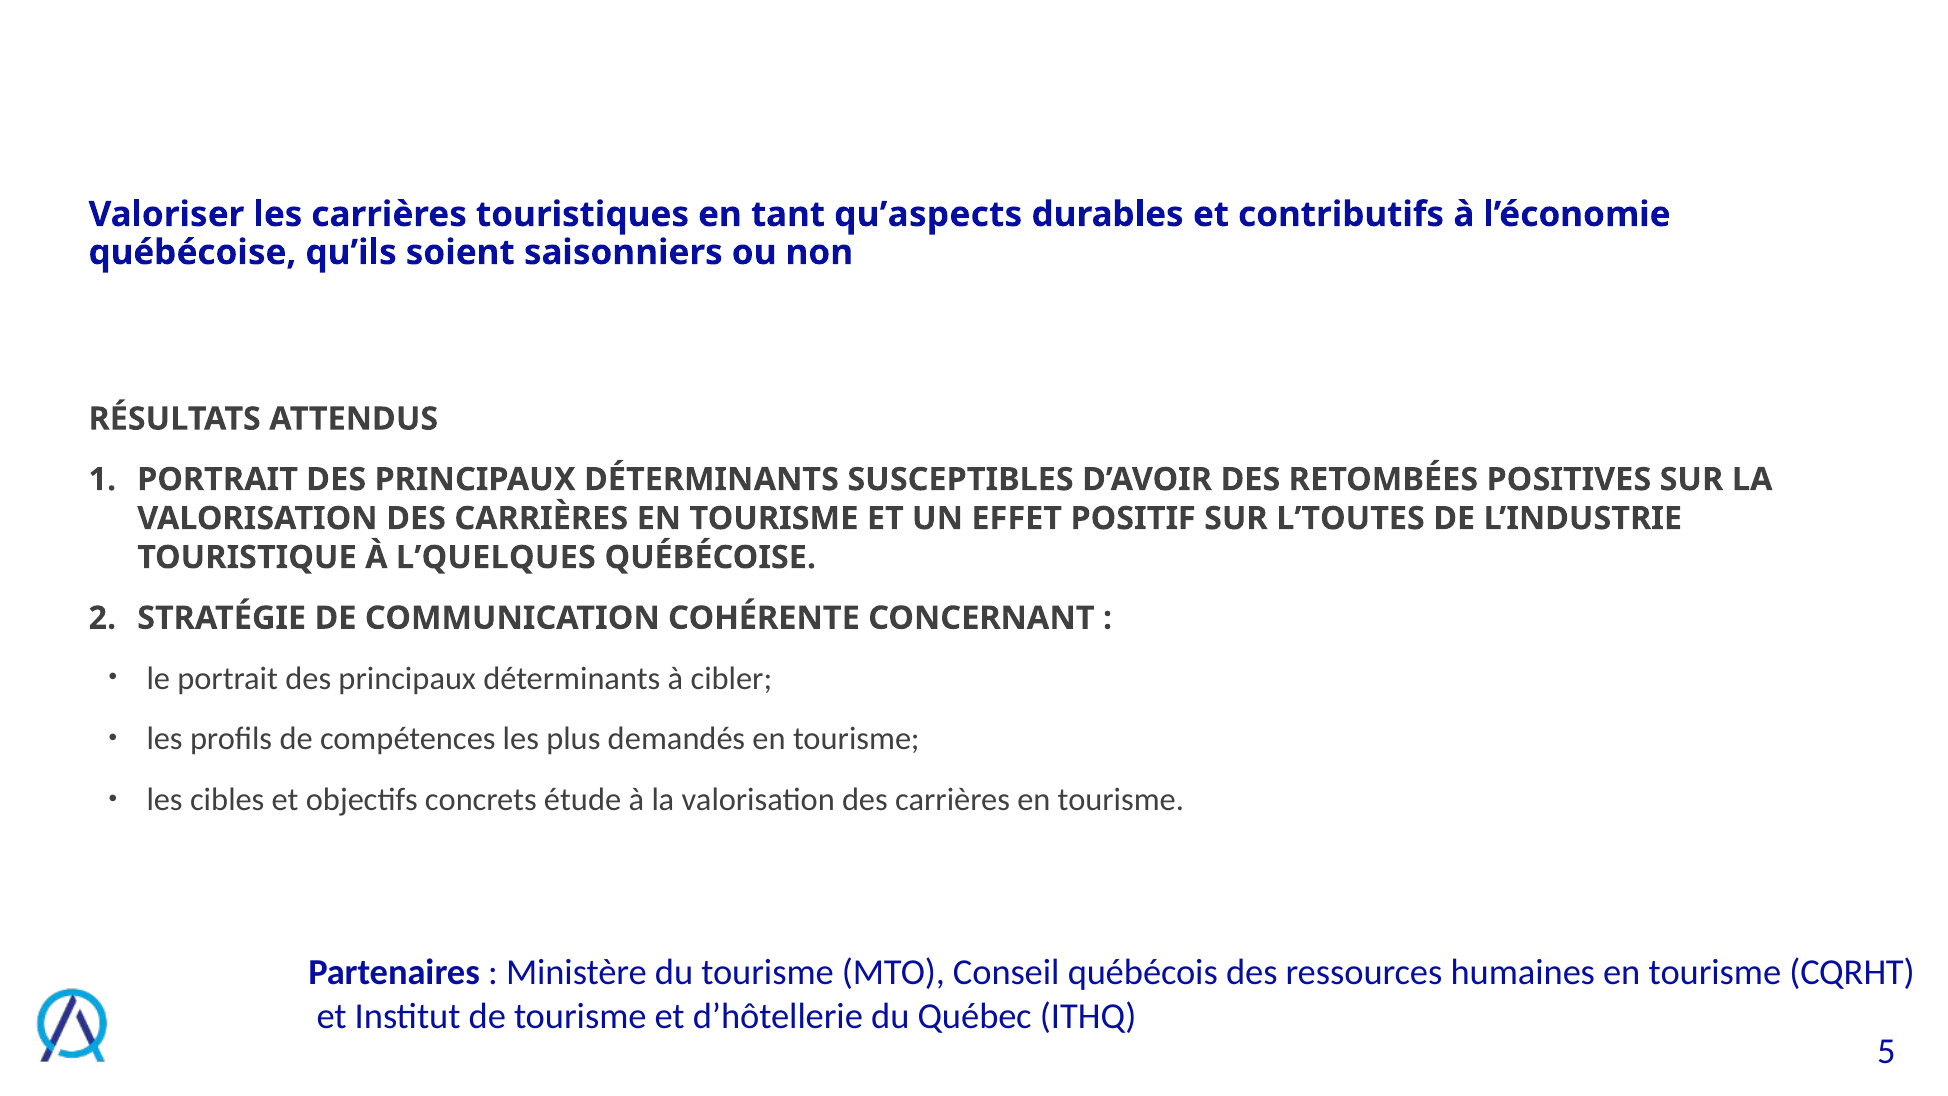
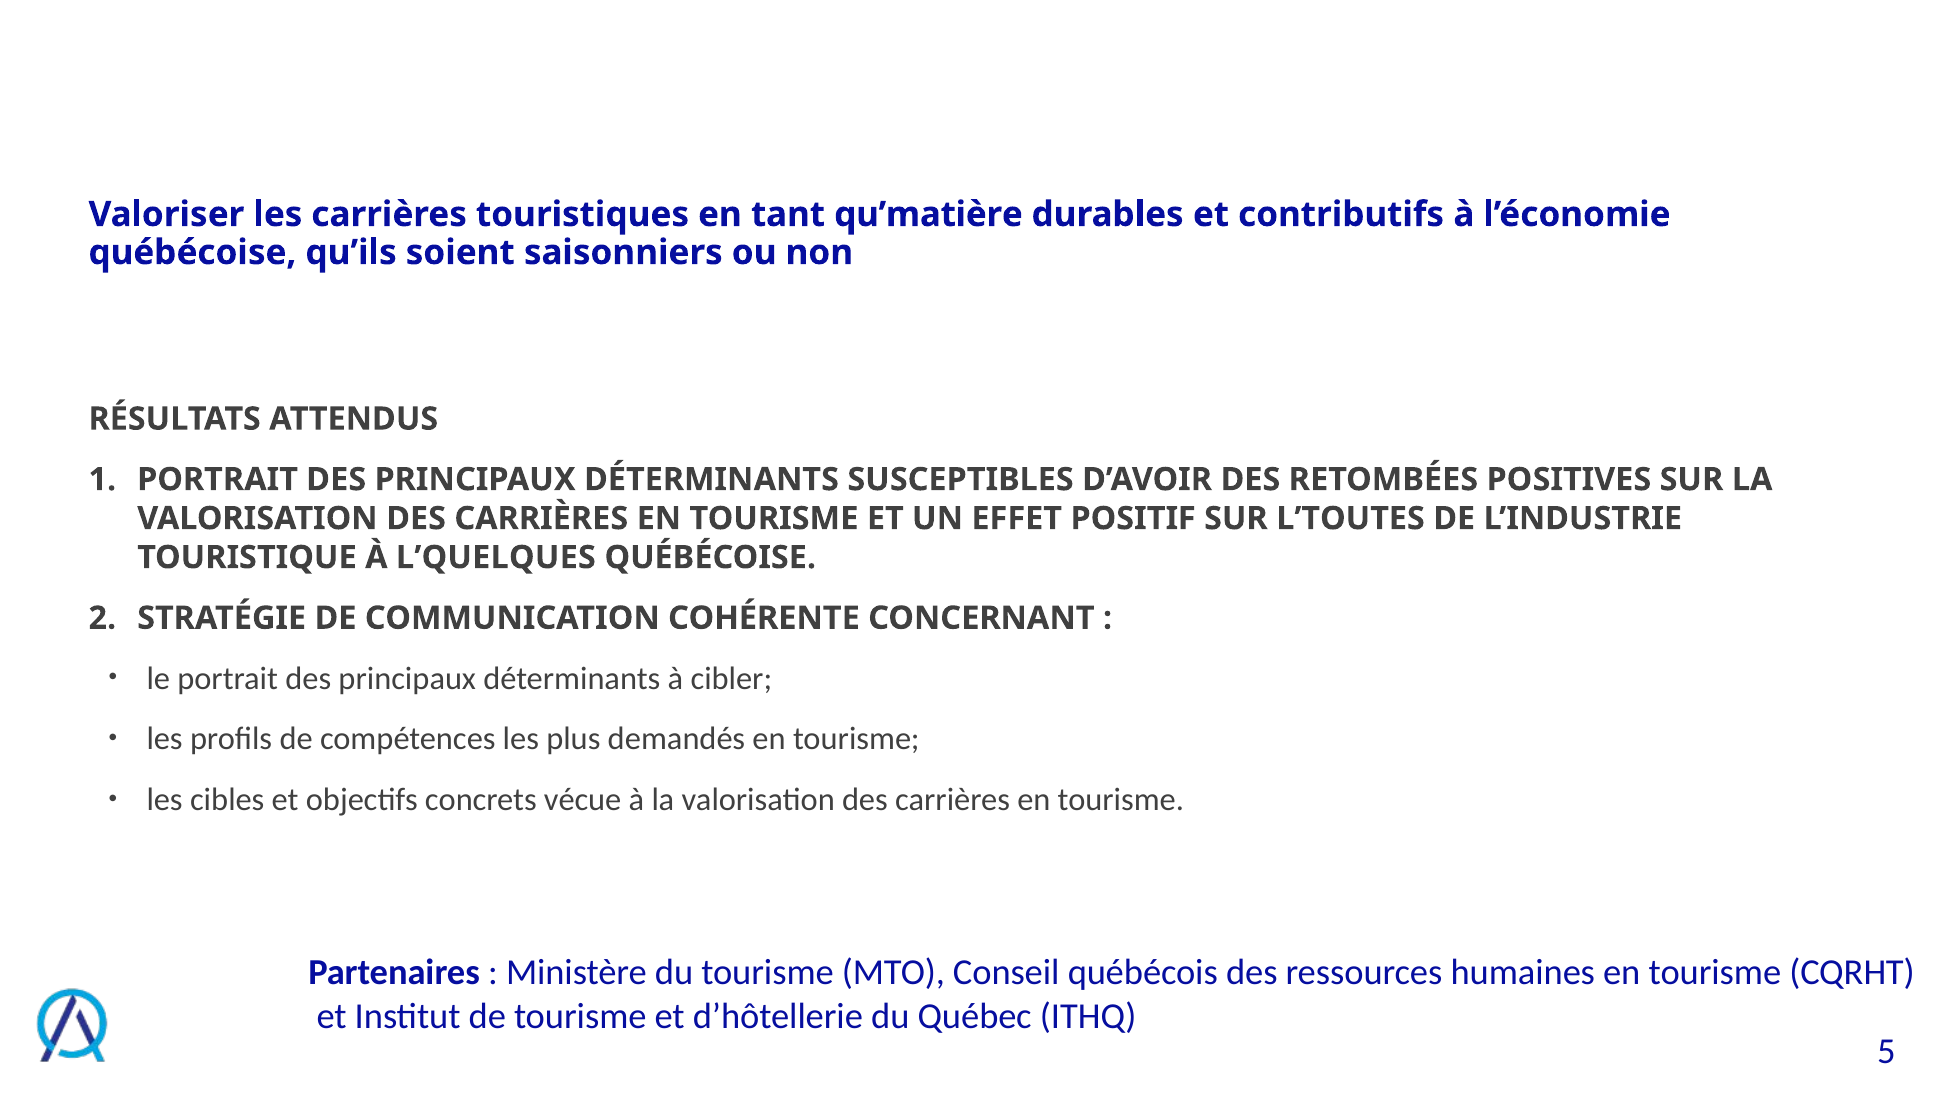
qu’aspects: qu’aspects -> qu’matière (928, 214)
étude: étude -> vécue (583, 800)
